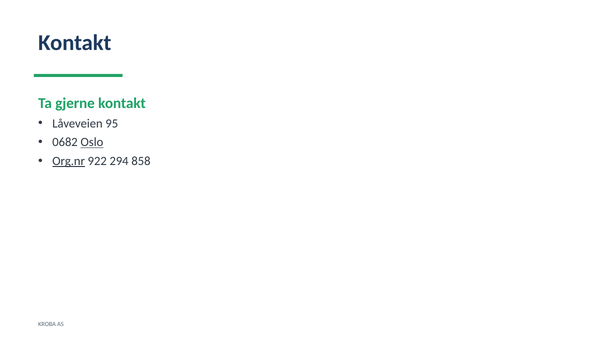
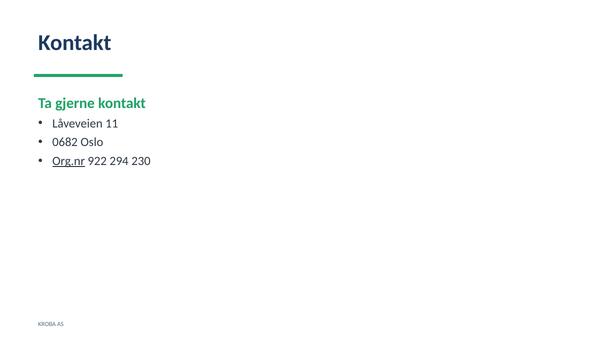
95: 95 -> 11 (112, 124)
Oslo underline: present -> none (92, 142)
858: 858 -> 230 (141, 161)
